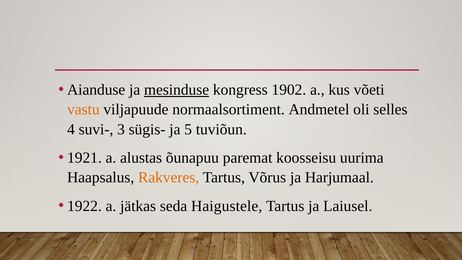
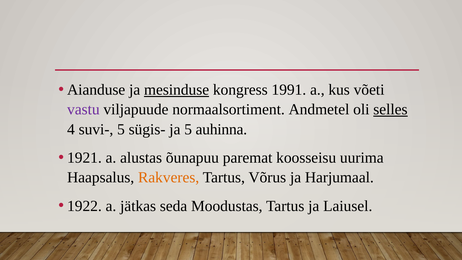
1902: 1902 -> 1991 (289, 90)
vastu colour: orange -> purple (83, 109)
selles underline: none -> present (390, 109)
suvi- 3: 3 -> 5 (121, 129)
tuviõun: tuviõun -> auhinna (221, 129)
Haigustele: Haigustele -> Moodustas (227, 206)
